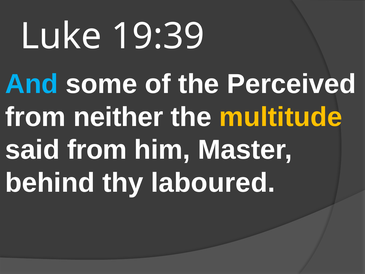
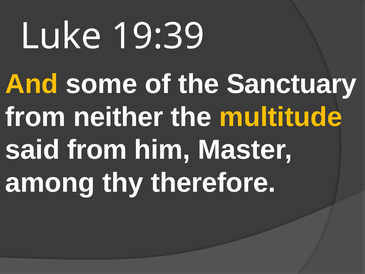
And colour: light blue -> yellow (32, 84)
Perceived: Perceived -> Sanctuary (292, 84)
behind: behind -> among (50, 183)
laboured: laboured -> therefore (213, 183)
